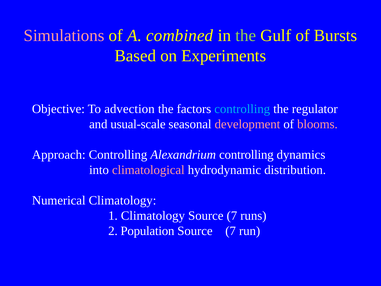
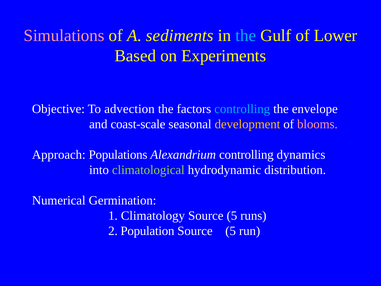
combined: combined -> sediments (180, 35)
the colour: light green -> light blue (246, 35)
Bursts: Bursts -> Lower (336, 35)
regulator: regulator -> envelope (315, 109)
usual-scale: usual-scale -> coast-scale (138, 124)
development colour: pink -> yellow (247, 124)
Approach Controlling: Controlling -> Populations (118, 155)
climatological colour: pink -> light green (148, 170)
Numerical Climatology: Climatology -> Germination (123, 200)
7: 7 -> 5 (232, 215)
7: 7 -> 5 (231, 231)
